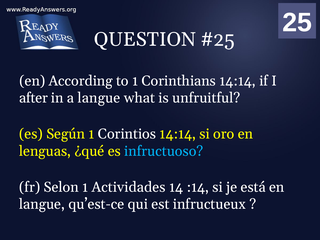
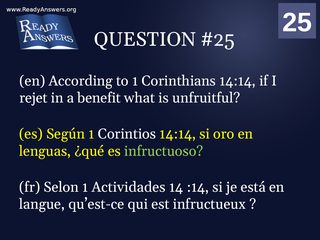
after: after -> rejet (33, 98)
a langue: langue -> benefit (99, 98)
infructuoso colour: light blue -> light green (164, 151)
